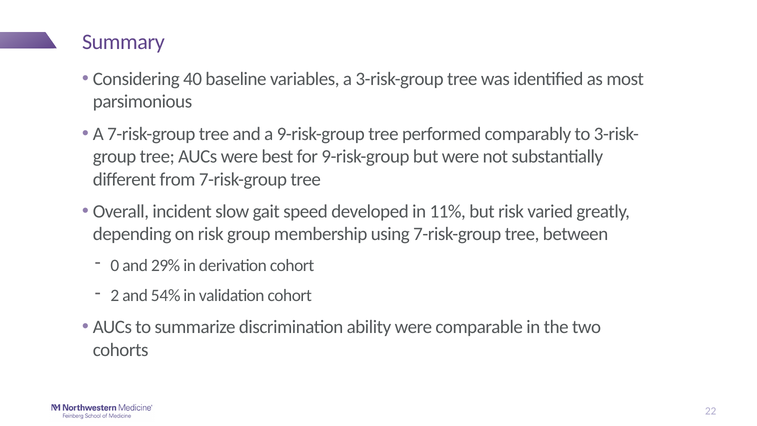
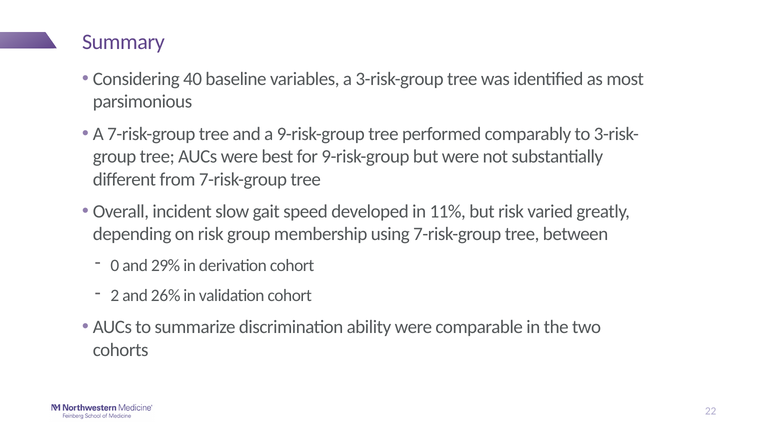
54%: 54% -> 26% (166, 296)
